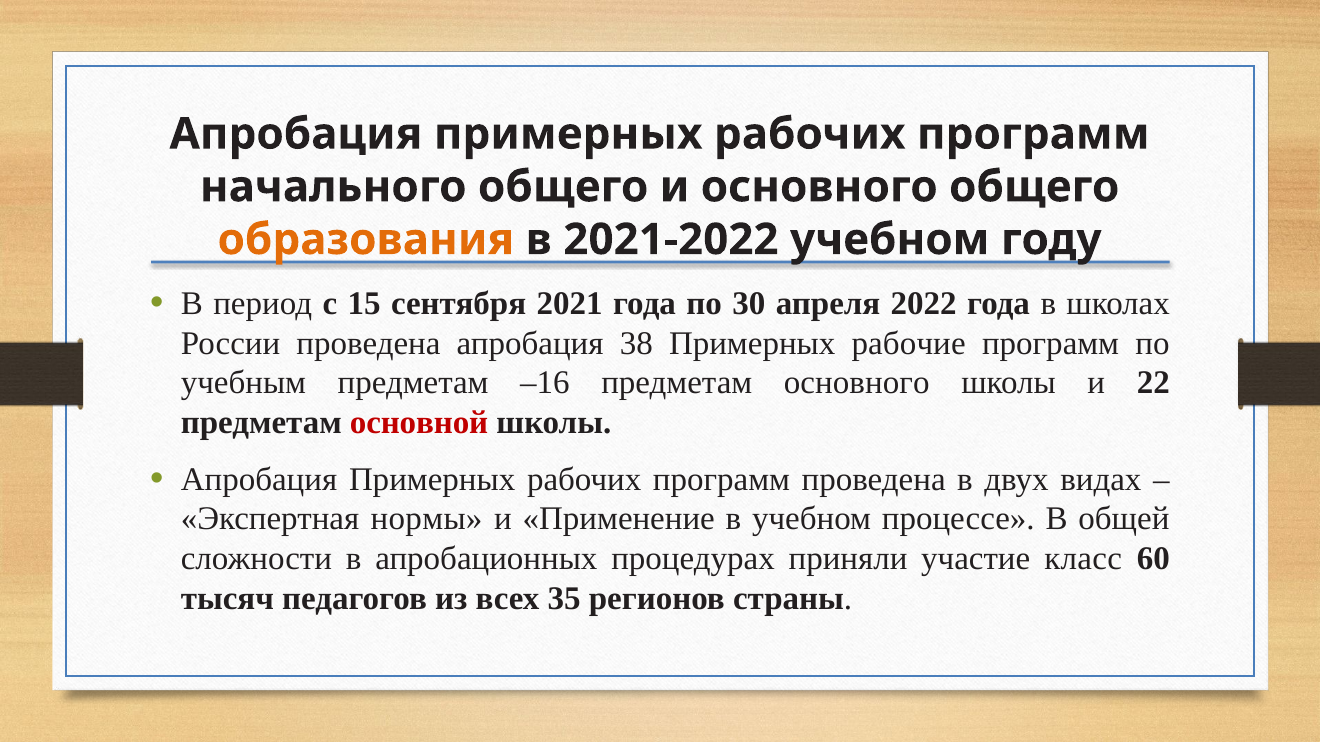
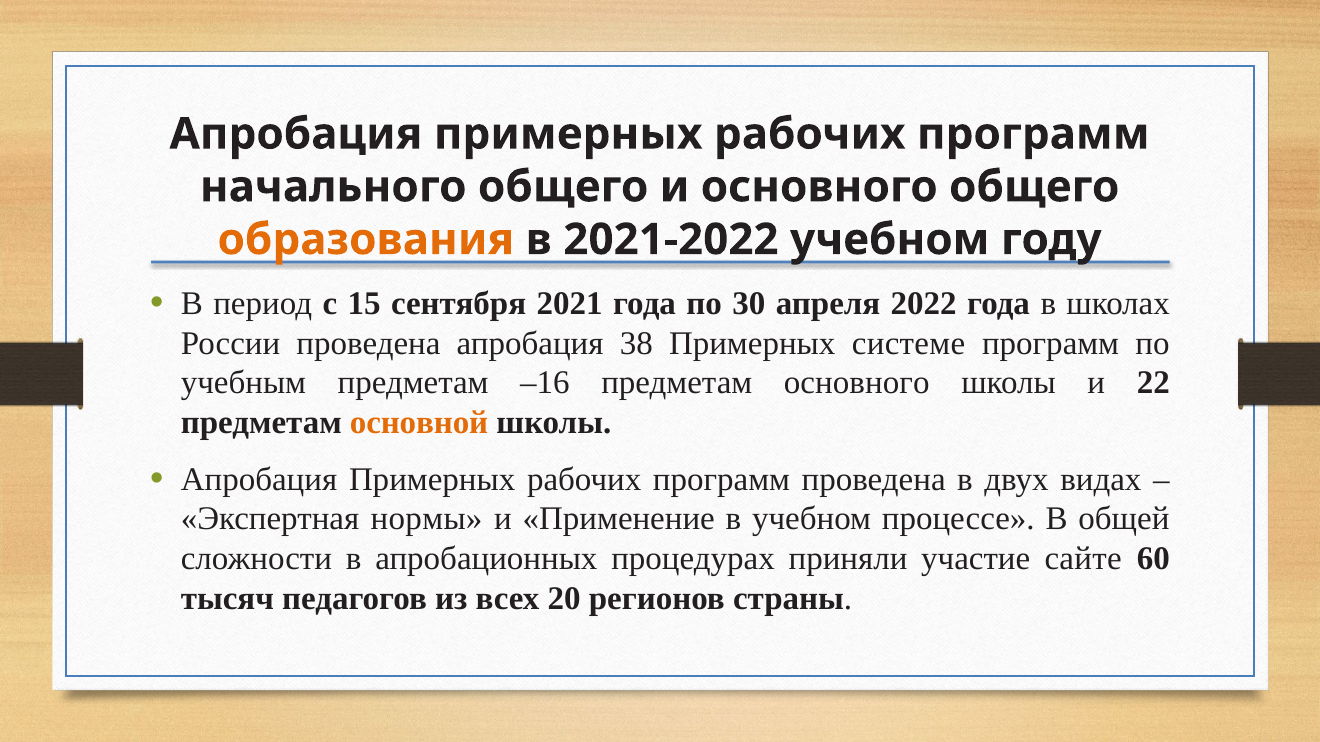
рабочие: рабочие -> системе (909, 343)
основной colour: red -> orange (419, 423)
класс: класс -> сайте (1083, 559)
35: 35 -> 20 (564, 599)
